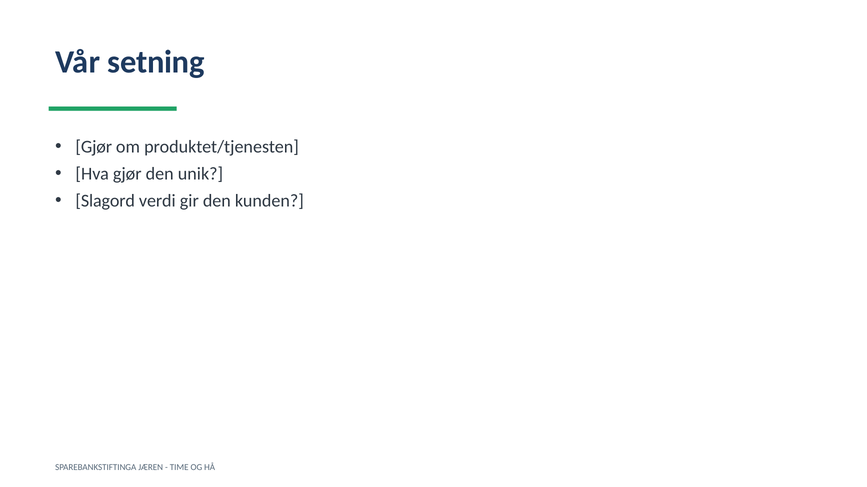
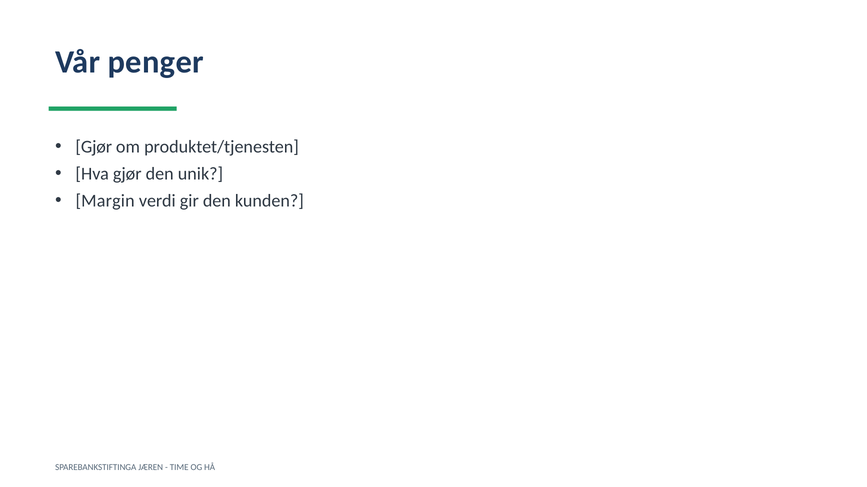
setning: setning -> penger (156, 62)
Slagord: Slagord -> Margin (105, 201)
